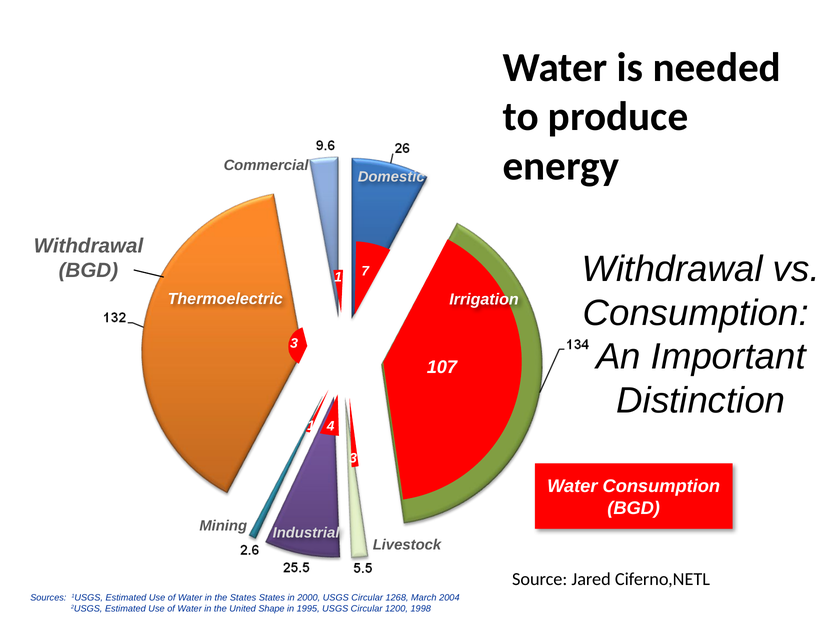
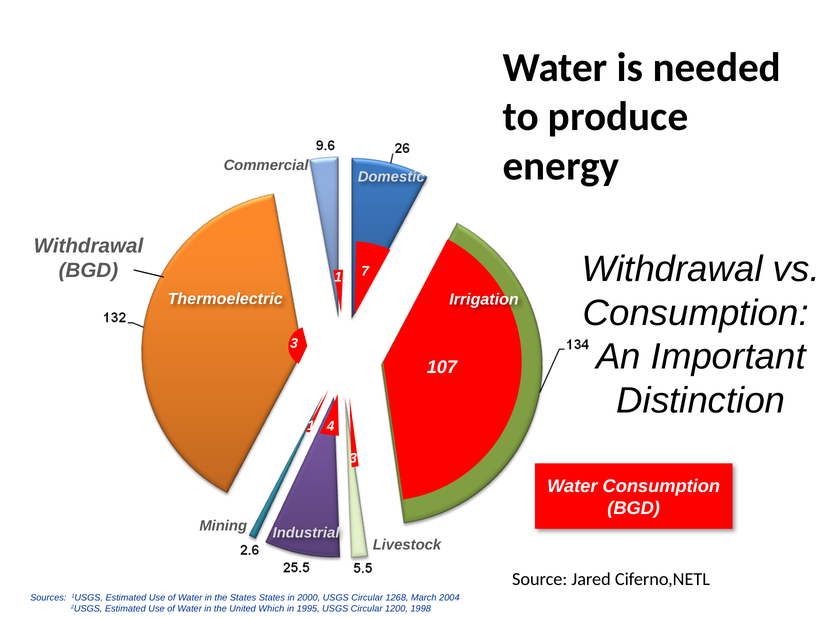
Shape: Shape -> Which (271, 609)
